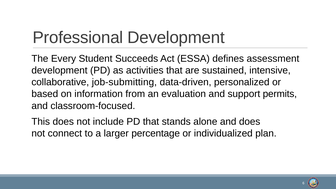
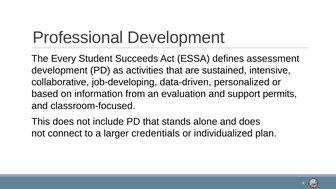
job-submitting: job-submitting -> job-developing (124, 82)
percentage: percentage -> credentials (156, 134)
